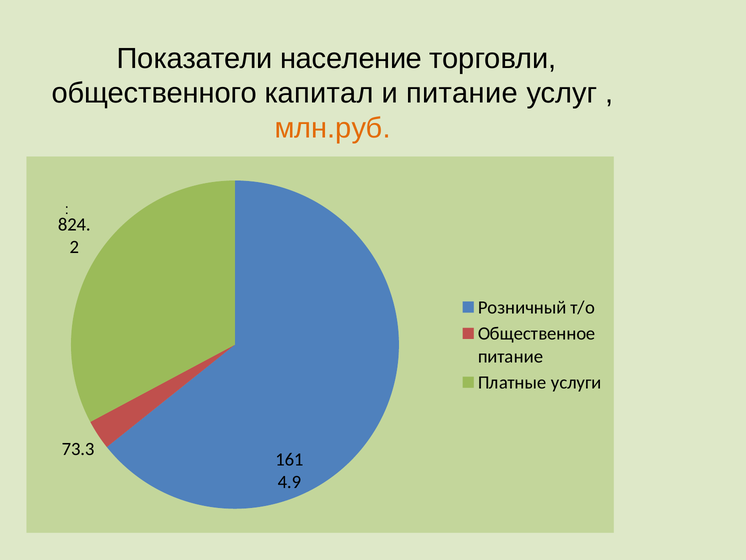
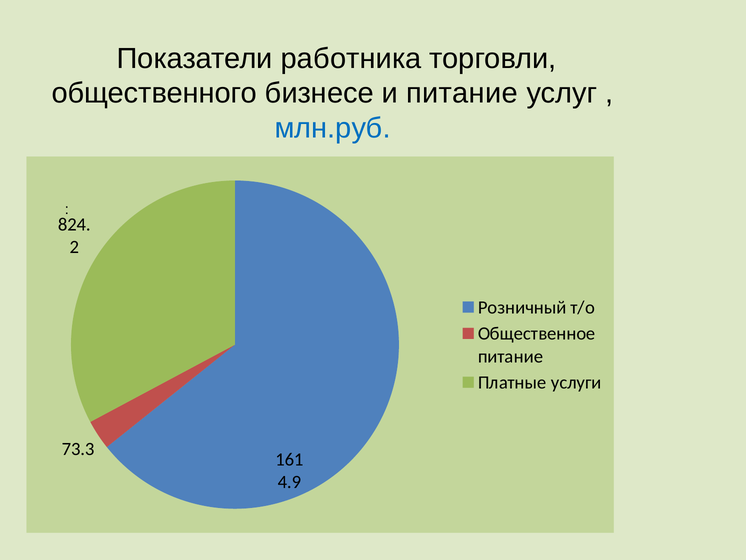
население: население -> работника (351, 58)
капитал: капитал -> бизнесе (319, 93)
млн.руб colour: orange -> blue (333, 128)
